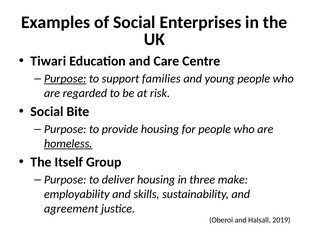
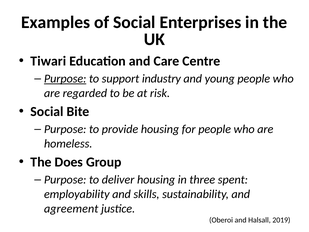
families: families -> industry (161, 79)
homeless underline: present -> none (68, 143)
Itself: Itself -> Does (69, 162)
make: make -> spent (233, 180)
